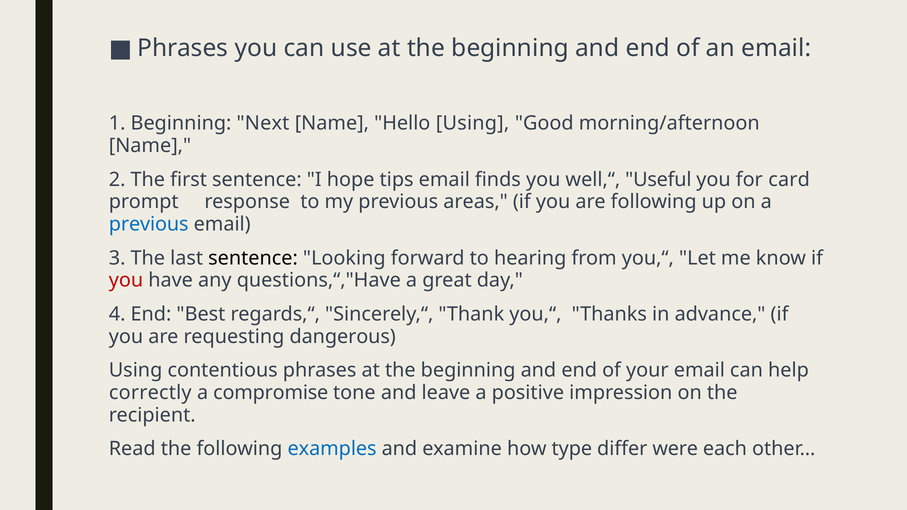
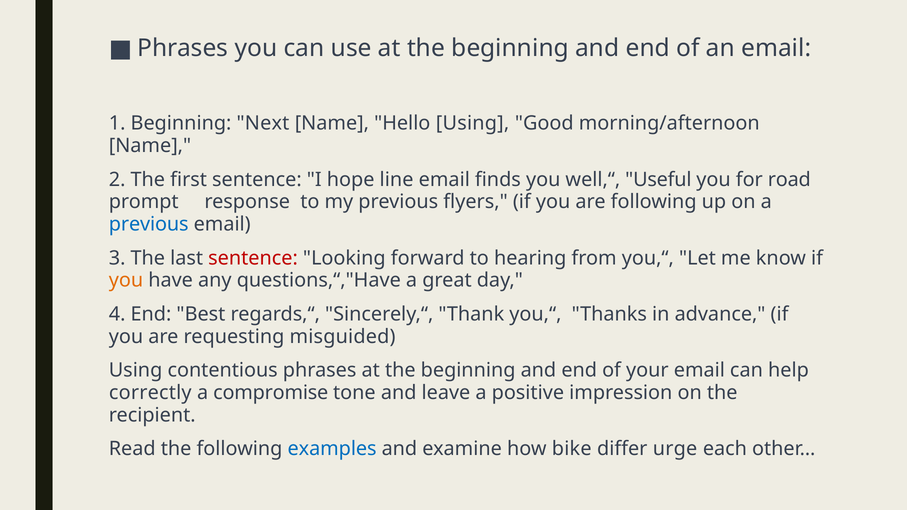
tips: tips -> line (397, 180)
card: card -> road (789, 180)
areas: areas -> flyers (476, 202)
sentence colour: black -> red (253, 258)
you colour: red -> orange (126, 280)
dangerous: dangerous -> misguided (343, 337)
type: type -> bike (572, 449)
were: were -> urge (675, 449)
